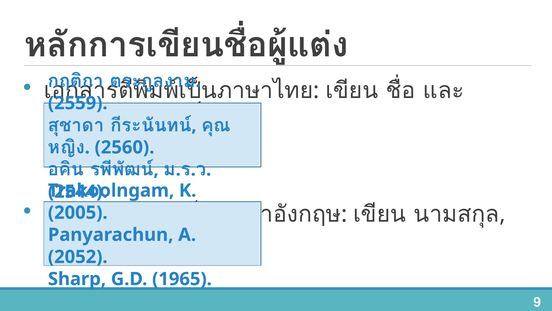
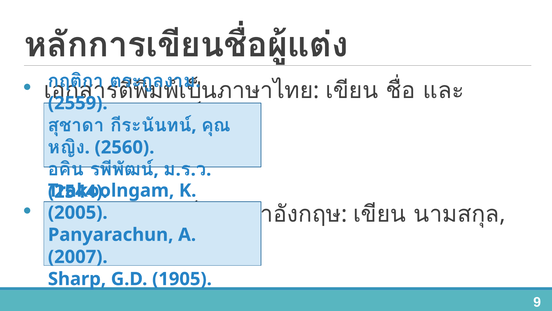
2052: 2052 -> 2007 (78, 257)
1965: 1965 -> 1905 (182, 279)
